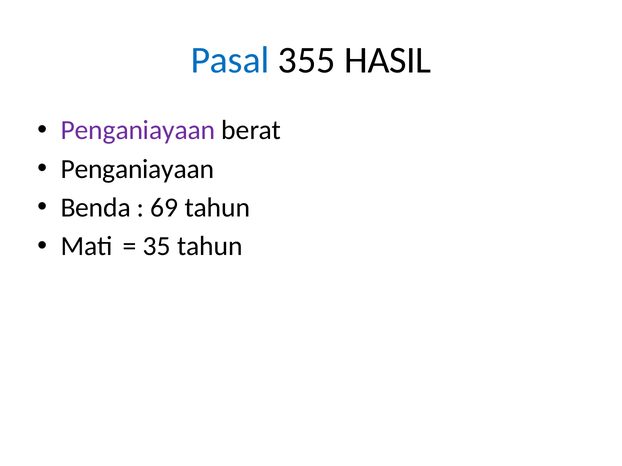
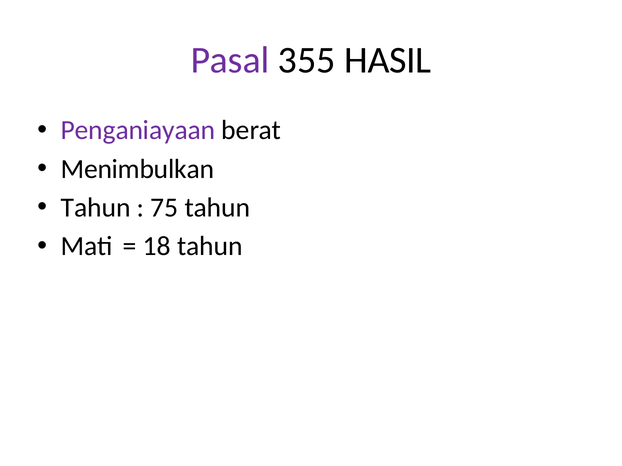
Pasal colour: blue -> purple (230, 60)
Penganiayaan: Penganiayaan -> Menimbulkan (137, 169)
Benda: Benda -> Tahun (96, 208)
69: 69 -> 75 (164, 208)
35: 35 -> 18 (157, 247)
